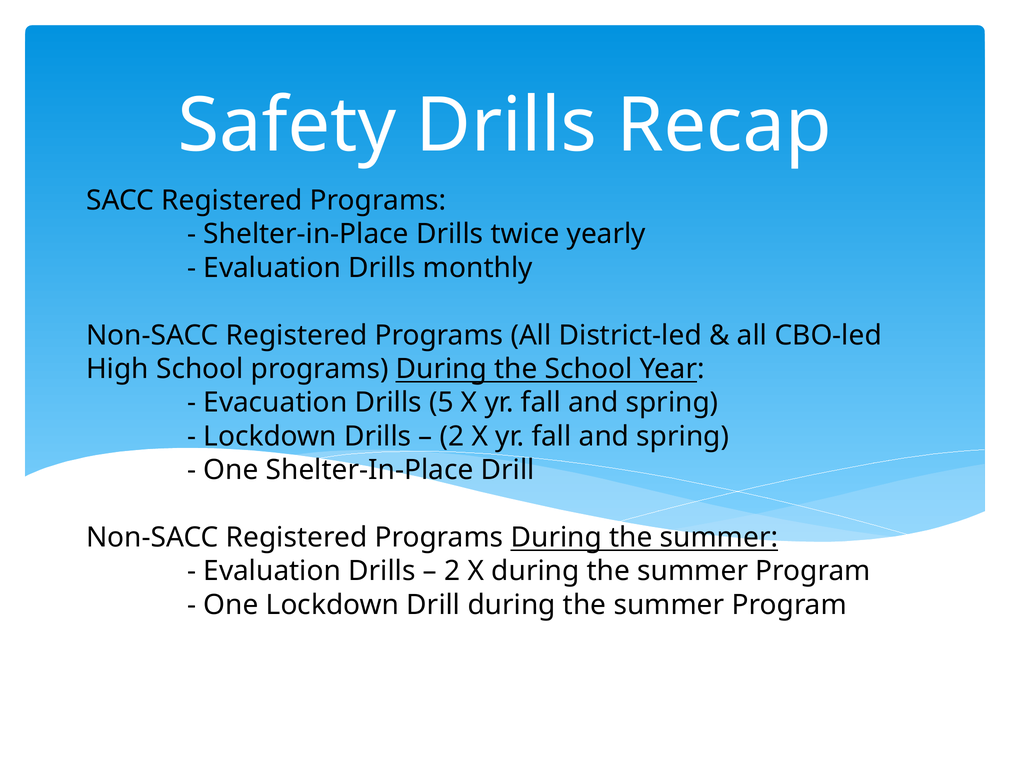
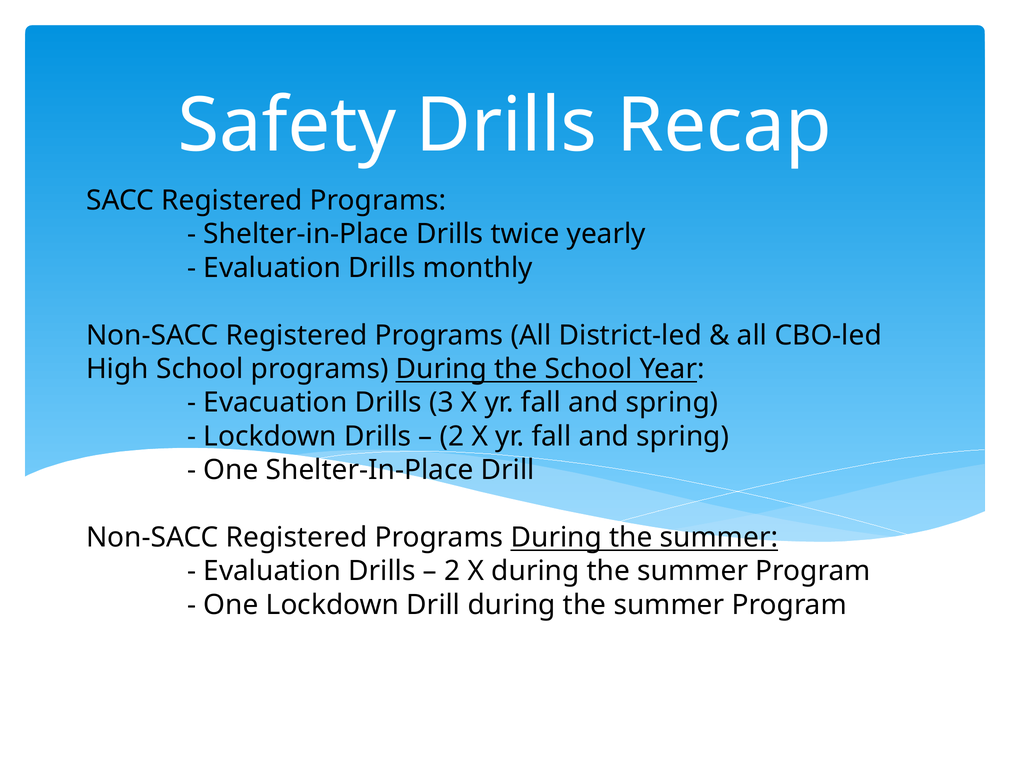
5: 5 -> 3 (441, 403)
